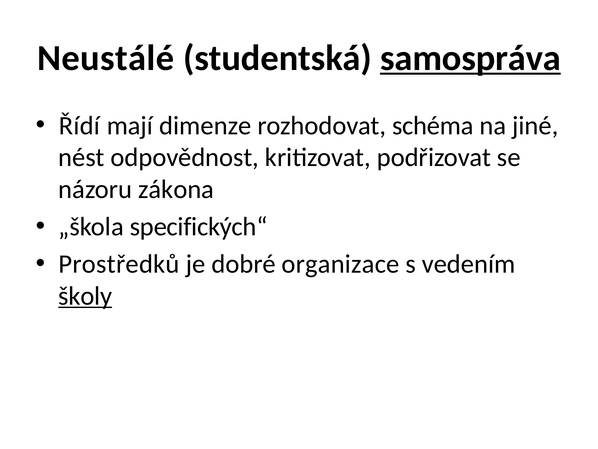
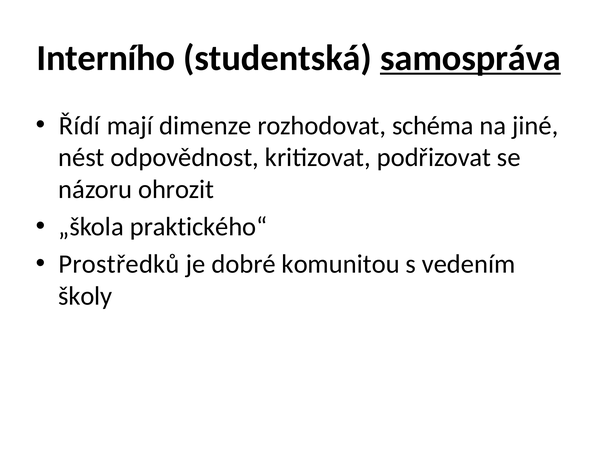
Neustálé: Neustálé -> Interního (106, 58)
zákona: zákona -> ohrozit (176, 189)
specifických“: specifických“ -> praktického“ (199, 226)
organizace: organizace -> komunitou (341, 264)
školy underline: present -> none (85, 296)
